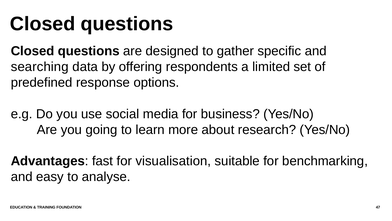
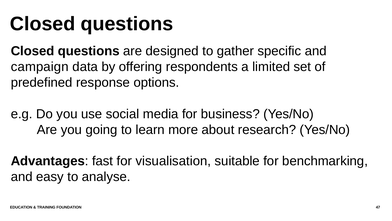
searching: searching -> campaign (40, 67)
